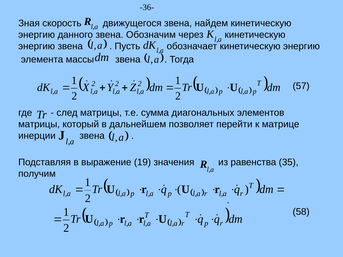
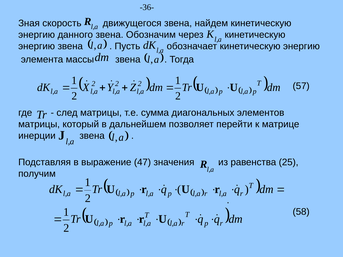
19: 19 -> 47 (142, 162)
35: 35 -> 25 (289, 162)
